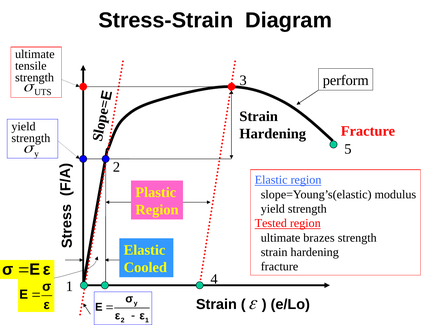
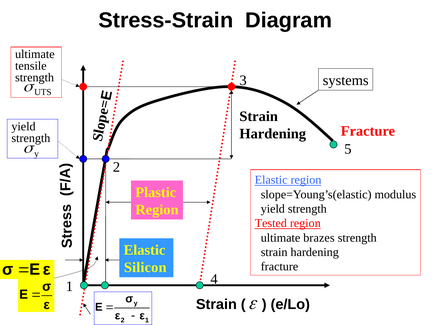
perform: perform -> systems (346, 81)
Cooled: Cooled -> Silicon (145, 268)
